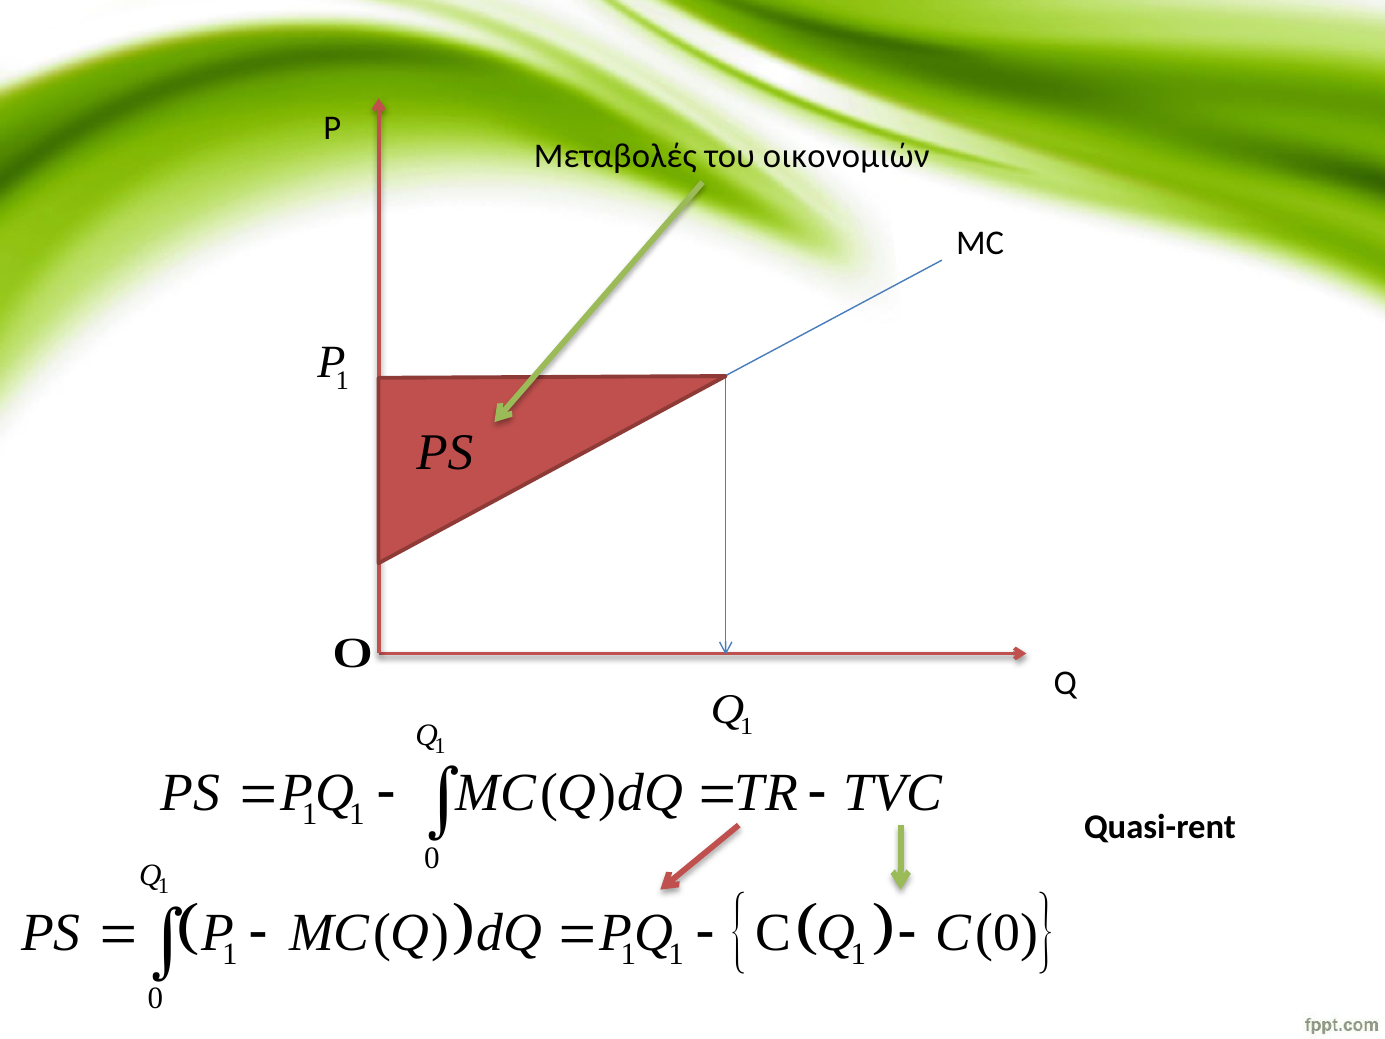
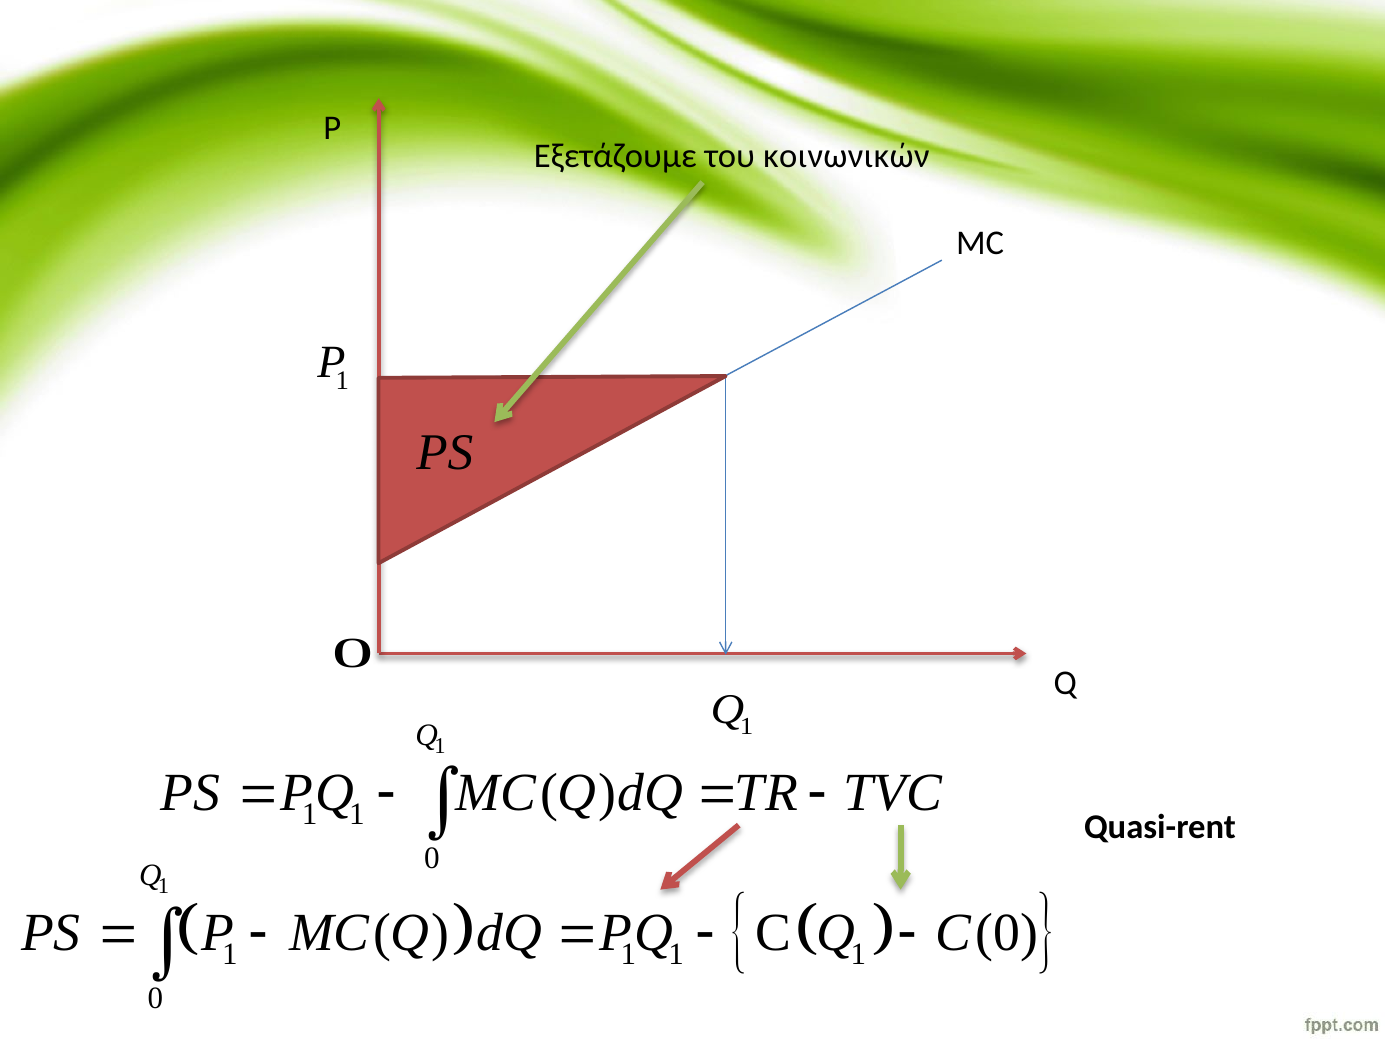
Μεταβολές: Μεταβολές -> Εξετάζουμε (615, 156)
οικονομιών: οικονομιών -> κοινωνικών (846, 156)
